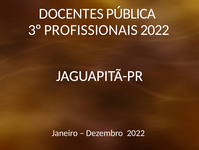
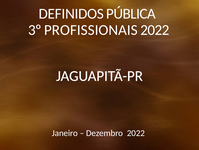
DOCENTES: DOCENTES -> DEFINIDOS (71, 14)
